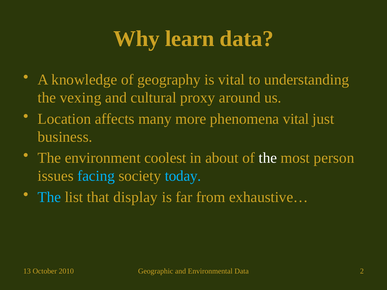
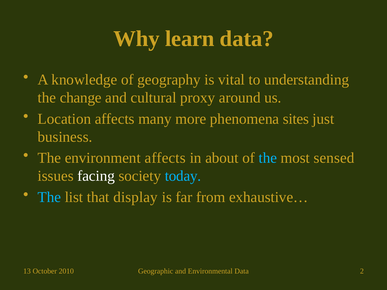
vexing: vexing -> change (81, 98)
phenomena vital: vital -> sites (296, 119)
environment coolest: coolest -> affects (165, 158)
the colour: white -> light blue (268, 158)
person: person -> sensed (334, 158)
facing colour: light blue -> white (96, 176)
